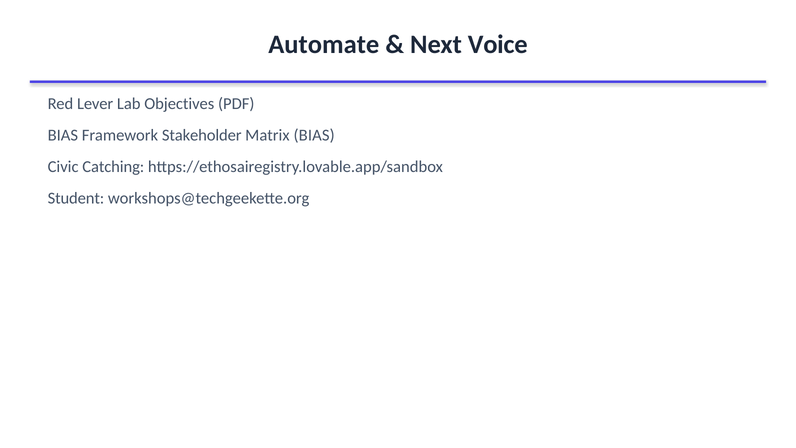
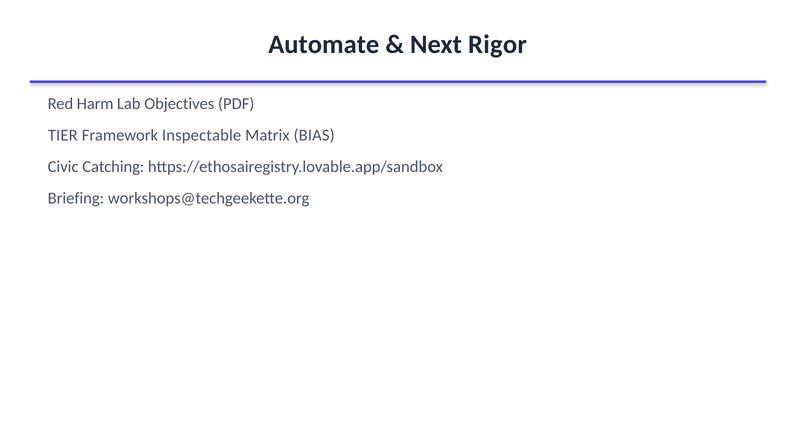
Voice: Voice -> Rigor (497, 45)
Lever: Lever -> Harm (95, 104)
BIAS: BIAS -> TIER (63, 135)
Stakeholder: Stakeholder -> Inspectable (202, 135)
Student: Student -> Briefing (76, 198)
